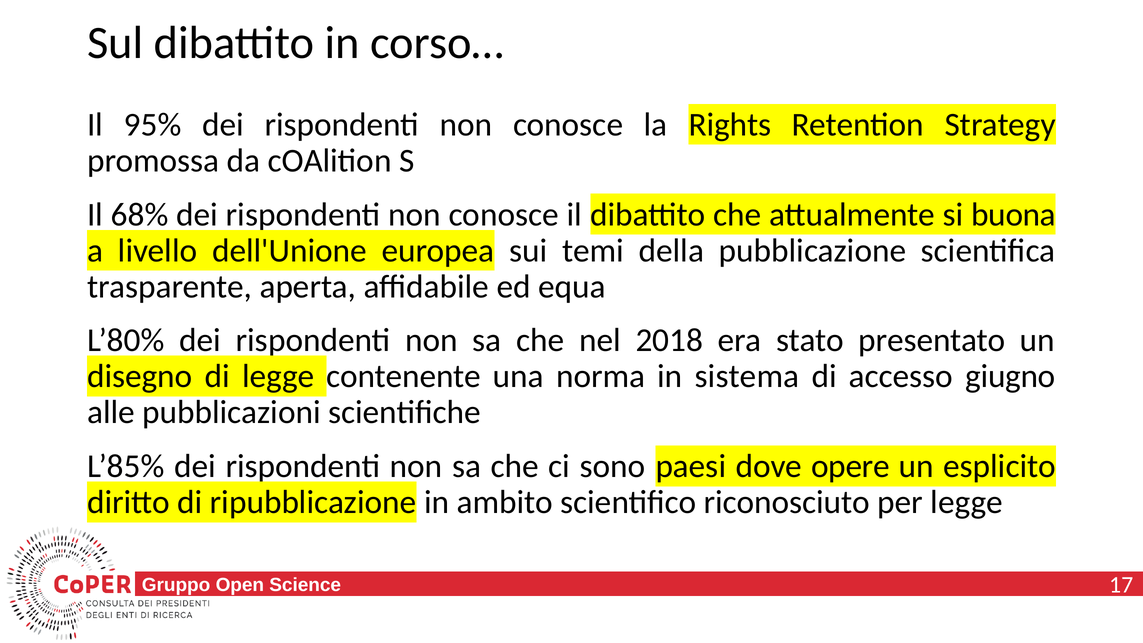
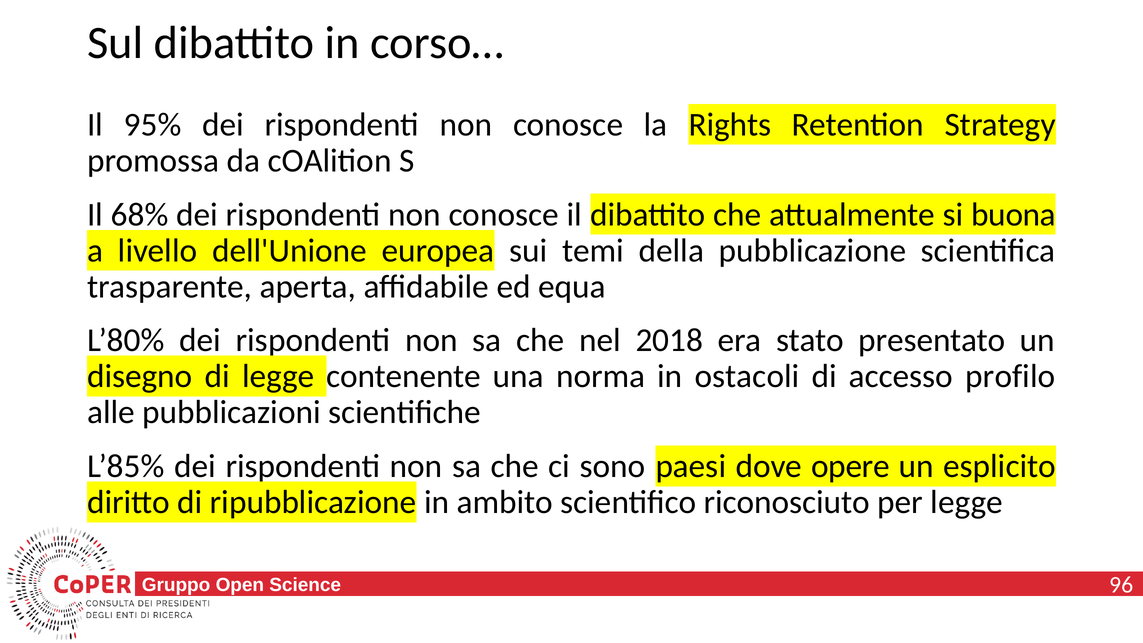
sistema: sistema -> ostacoli (747, 376)
giugno: giugno -> profilo (1010, 376)
17: 17 -> 96 (1121, 585)
